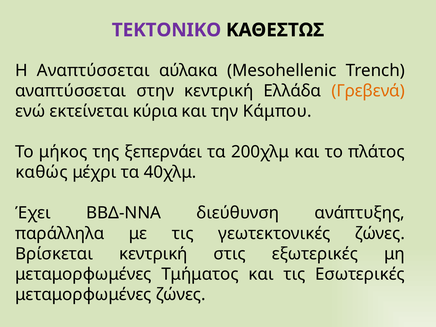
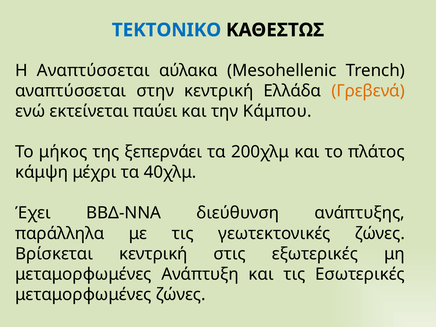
ΤΕΚΤΟΝΙΚΟ colour: purple -> blue (166, 30)
κύρια: κύρια -> παύει (155, 111)
καθώς: καθώς -> κάμψη (42, 172)
Τμήματος: Τμήματος -> Ανάπτυξη (200, 274)
